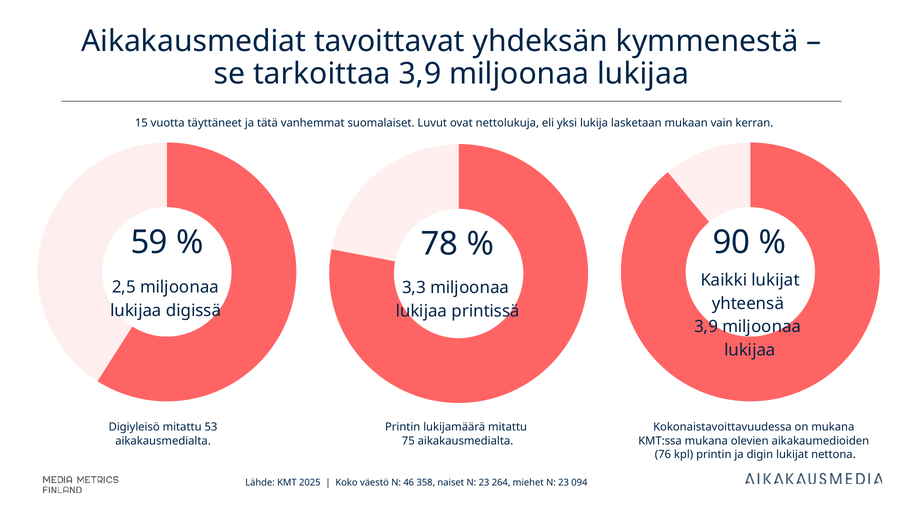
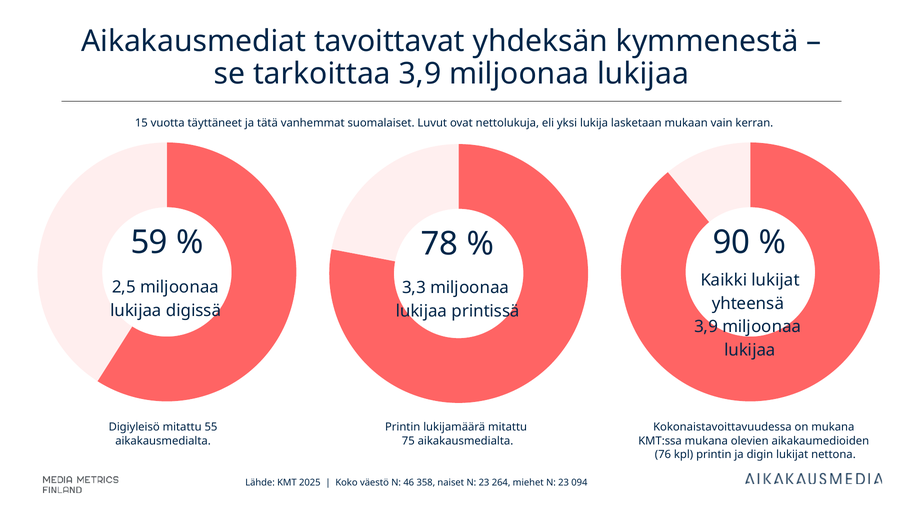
53: 53 -> 55 (211, 427)
